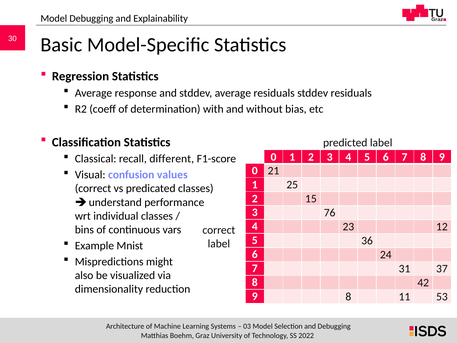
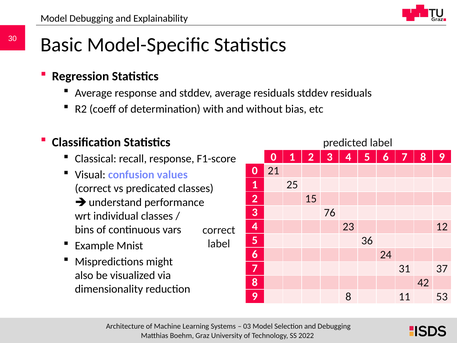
recall different: different -> response (172, 159)
